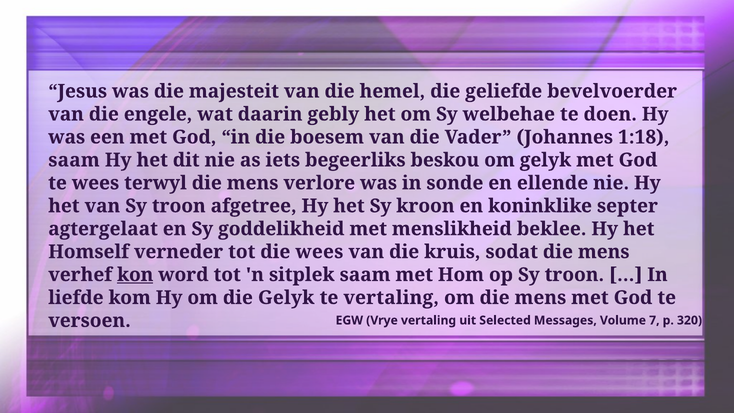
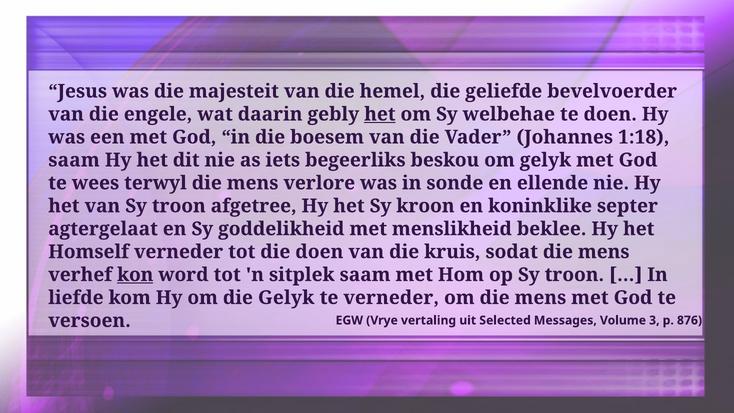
het underline: none -> present (380, 114)
die wees: wees -> doen (319, 252)
te vertaling: vertaling -> verneder (391, 298)
7: 7 -> 3 (654, 320)
320: 320 -> 876 (690, 320)
